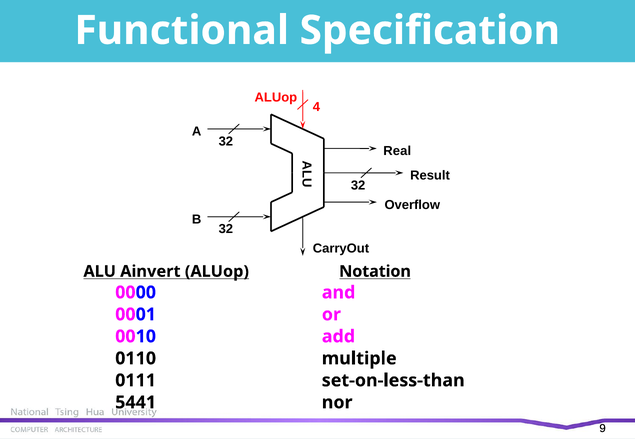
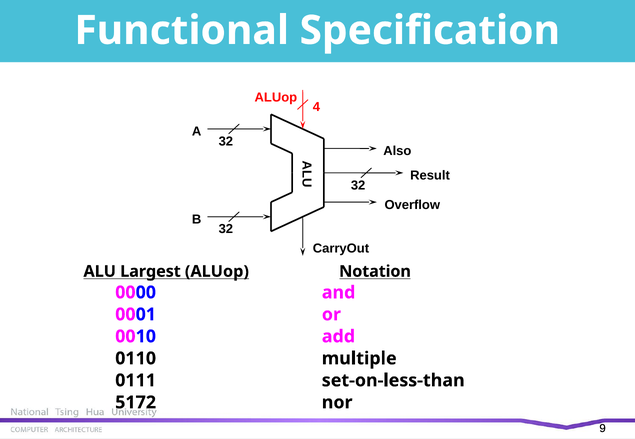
Real: Real -> Also (397, 151)
Ainvert: Ainvert -> Largest (150, 272)
5441: 5441 -> 5172 (136, 403)
